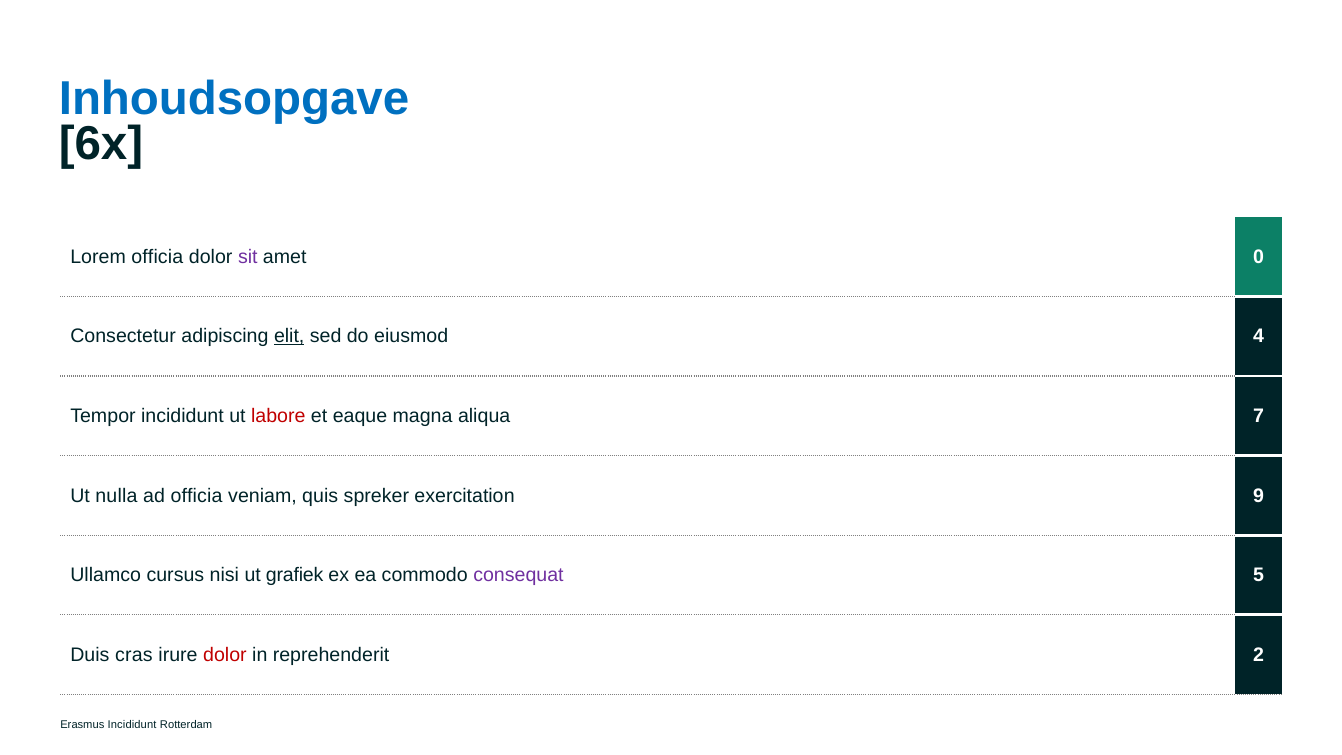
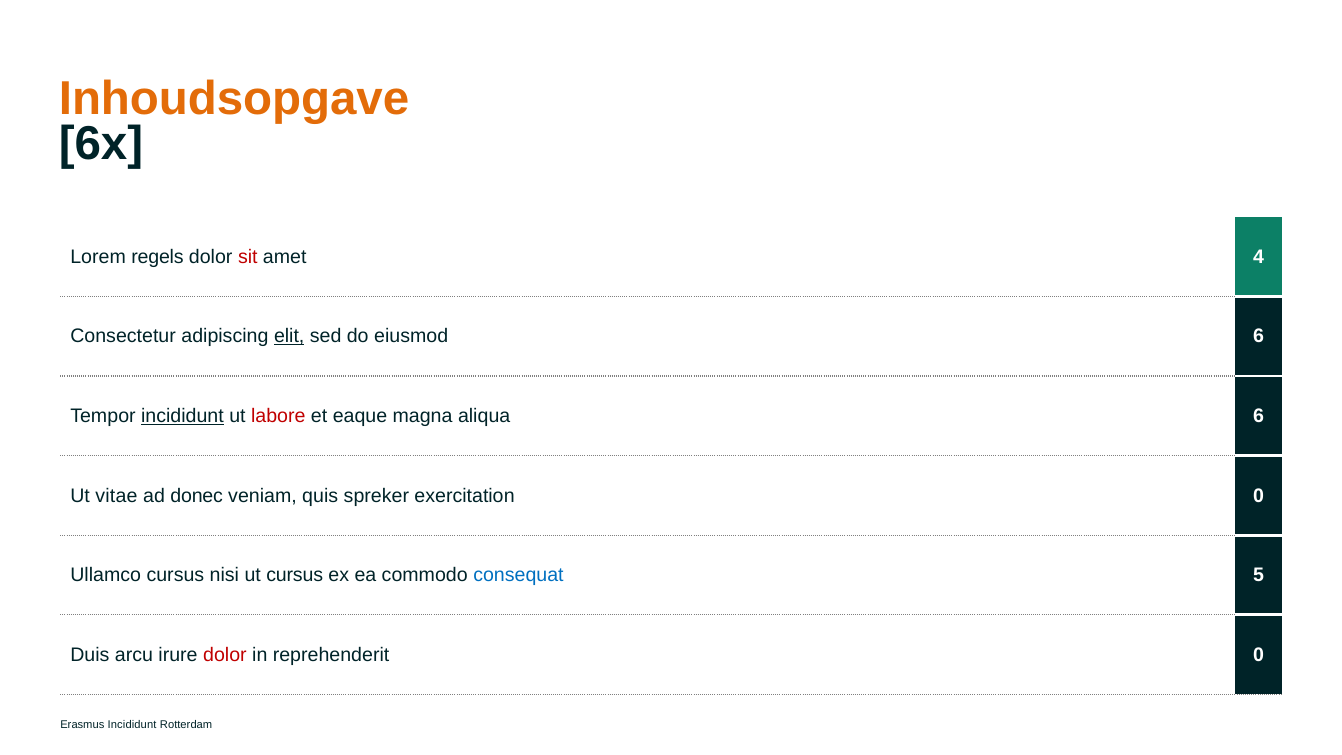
Inhoudsopgave colour: blue -> orange (234, 99)
Lorem officia: officia -> regels (157, 257)
sit colour: purple -> red (248, 257)
0: 0 -> 4 (1258, 257)
eiusmod 4: 4 -> 6 (1258, 336)
incididunt underline: none -> present (182, 416)
aliqua 7: 7 -> 6 (1258, 416)
nulla: nulla -> vitae (116, 496)
ad officia: officia -> donec (197, 496)
exercitation 9: 9 -> 0 (1258, 496)
ut grafiek: grafiek -> cursus (295, 575)
consequat colour: purple -> blue (518, 575)
cras: cras -> arcu (134, 655)
reprehenderit 2: 2 -> 0 (1258, 655)
